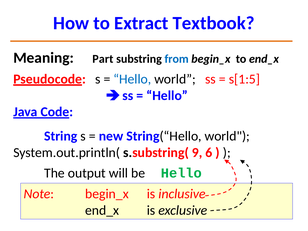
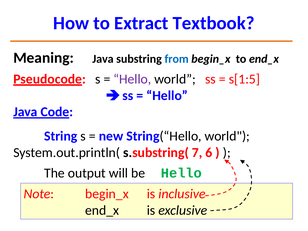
Meaning Part: Part -> Java (103, 59)
Hello colour: blue -> purple (132, 79)
9: 9 -> 7 (197, 153)
